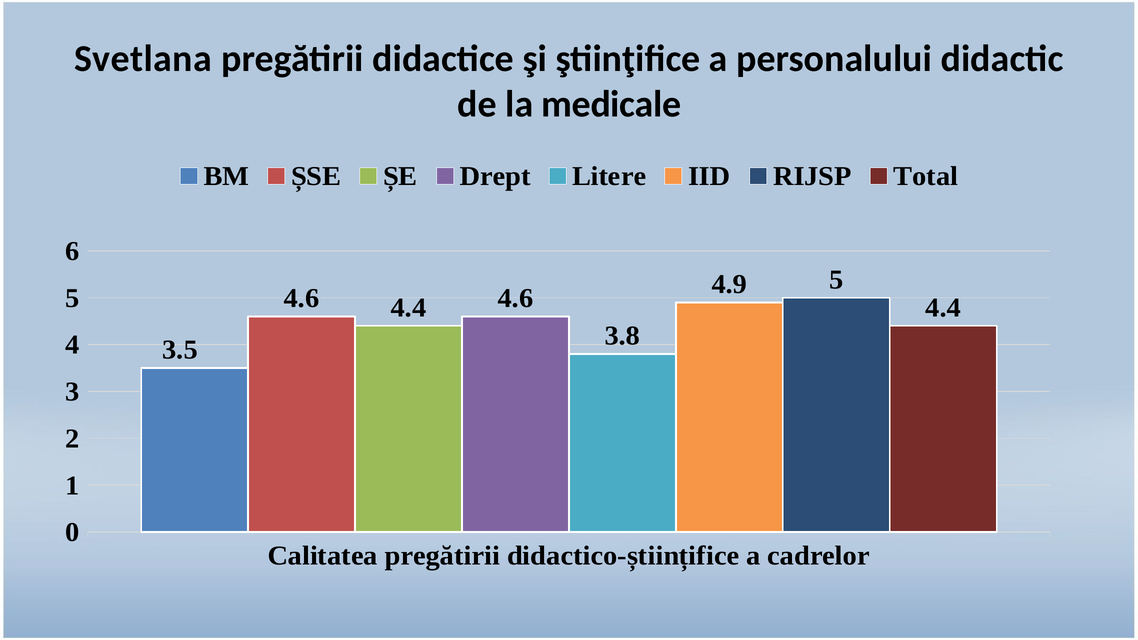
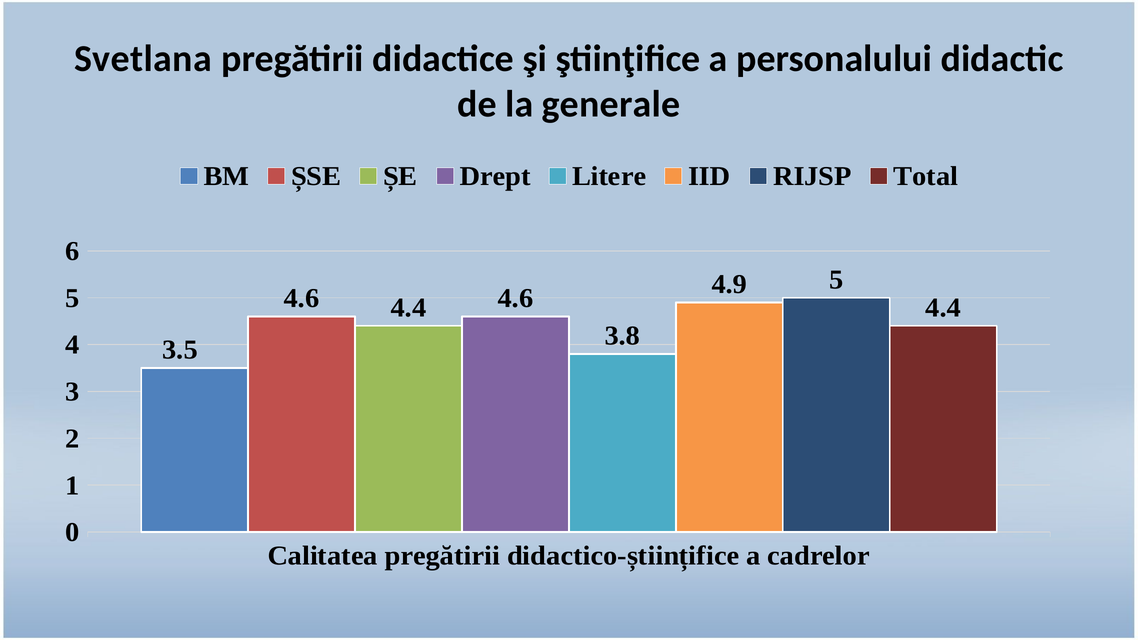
medicale: medicale -> generale (611, 104)
